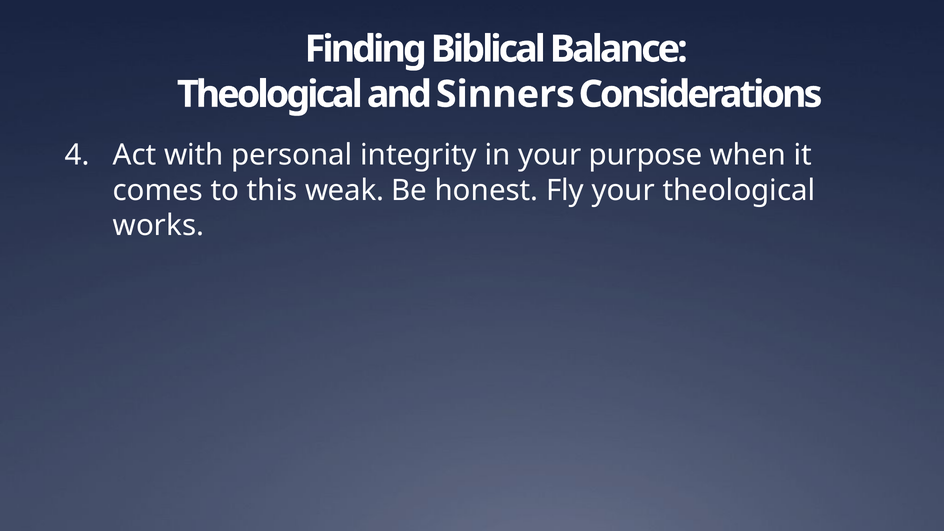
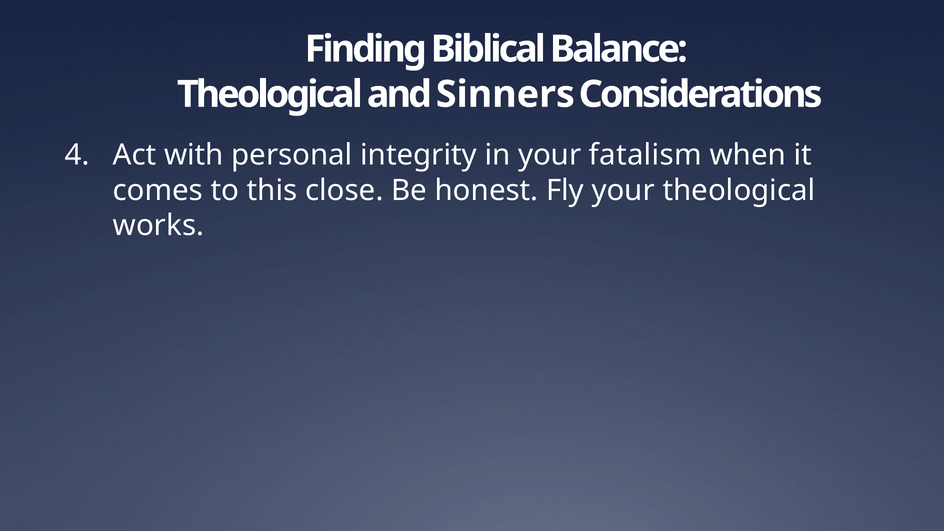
purpose: purpose -> fatalism (645, 155)
weak: weak -> close (344, 190)
